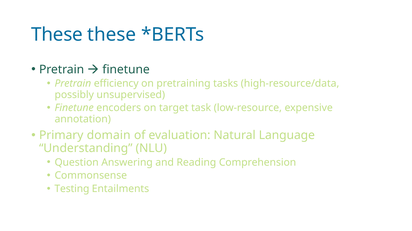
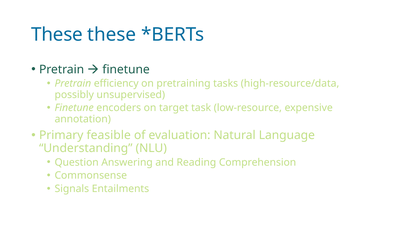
domain: domain -> feasible (109, 136)
Testing: Testing -> Signals (72, 189)
